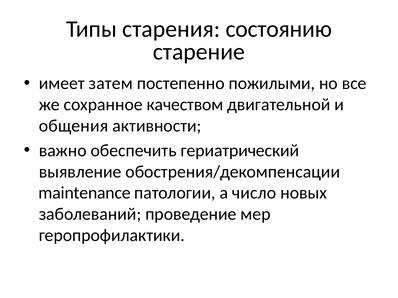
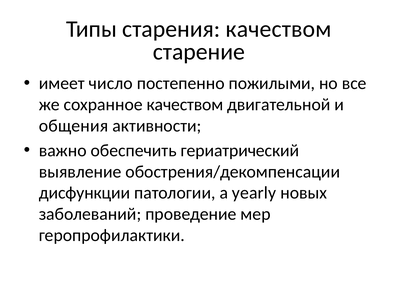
старения состоянию: состоянию -> качеством (279, 29)
затем: затем -> число (111, 83)
maintenance: maintenance -> дисфункции (85, 193)
число: число -> yearly (254, 193)
